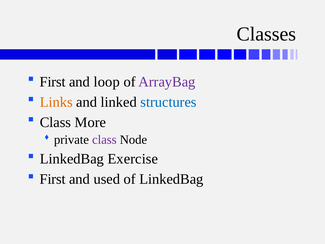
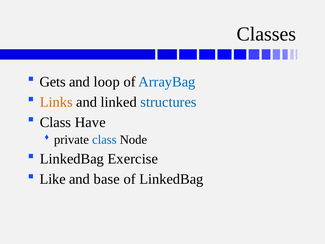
First: First -> Gets (53, 82)
ArrayBag colour: purple -> blue (167, 82)
More: More -> Have (90, 122)
class colour: purple -> blue (104, 140)
First: First -> Like (53, 179)
used: used -> base (107, 179)
